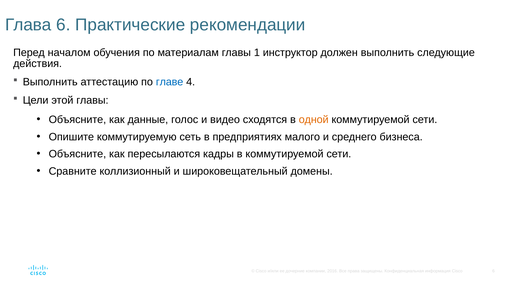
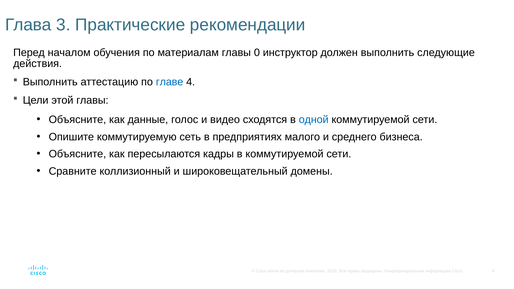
Глава 6: 6 -> 3 (63, 25)
1: 1 -> 0 (257, 53)
одной colour: orange -> blue (314, 120)
